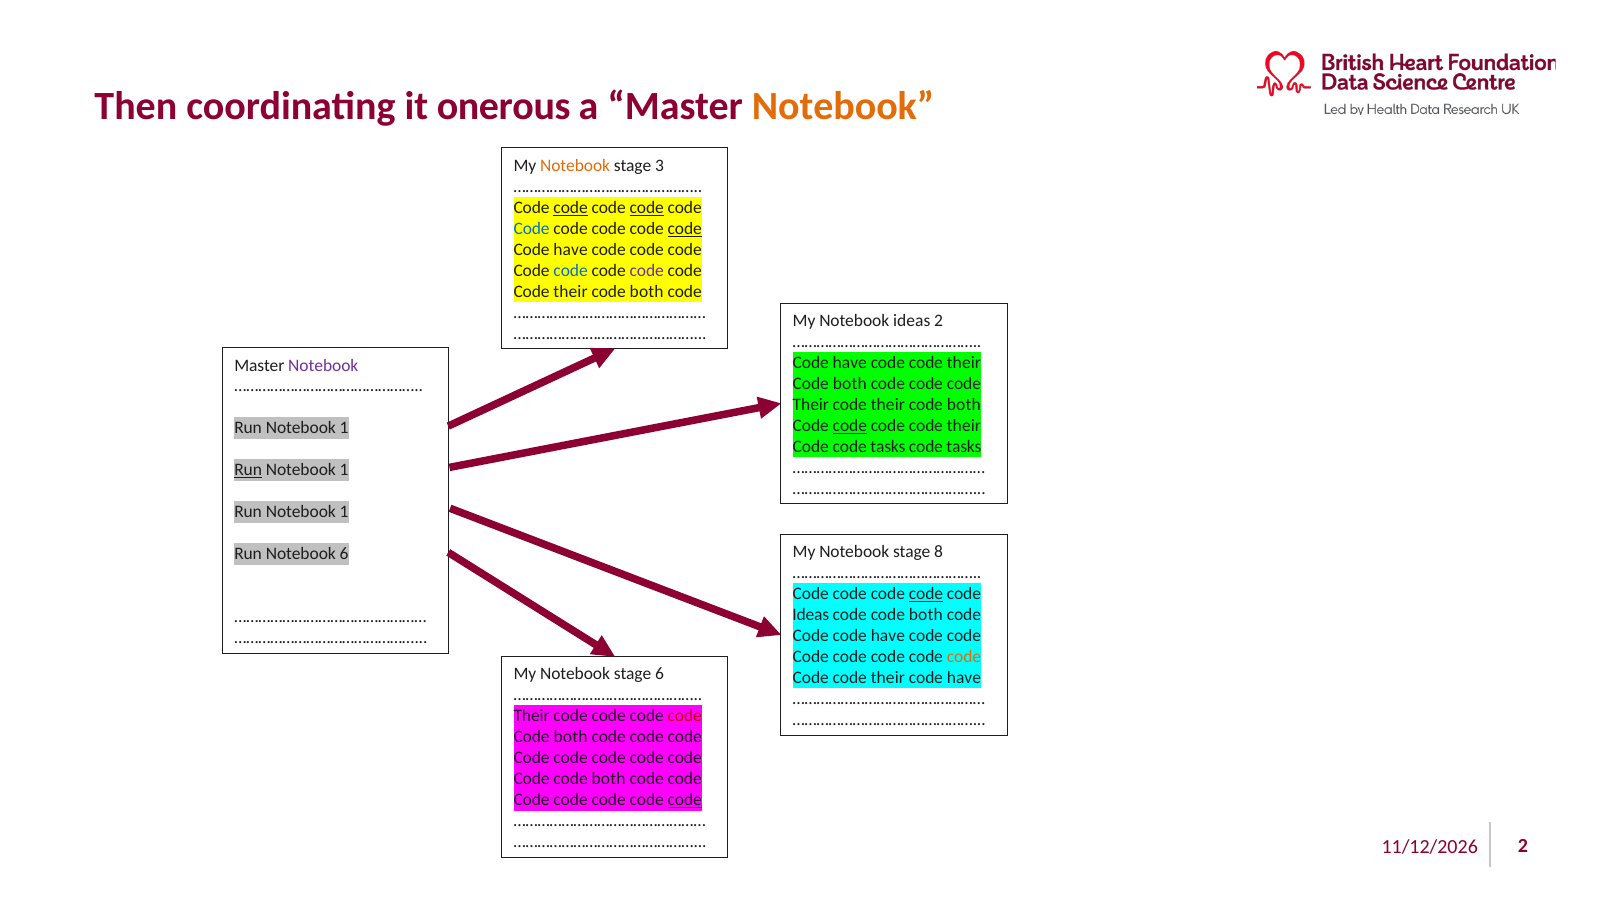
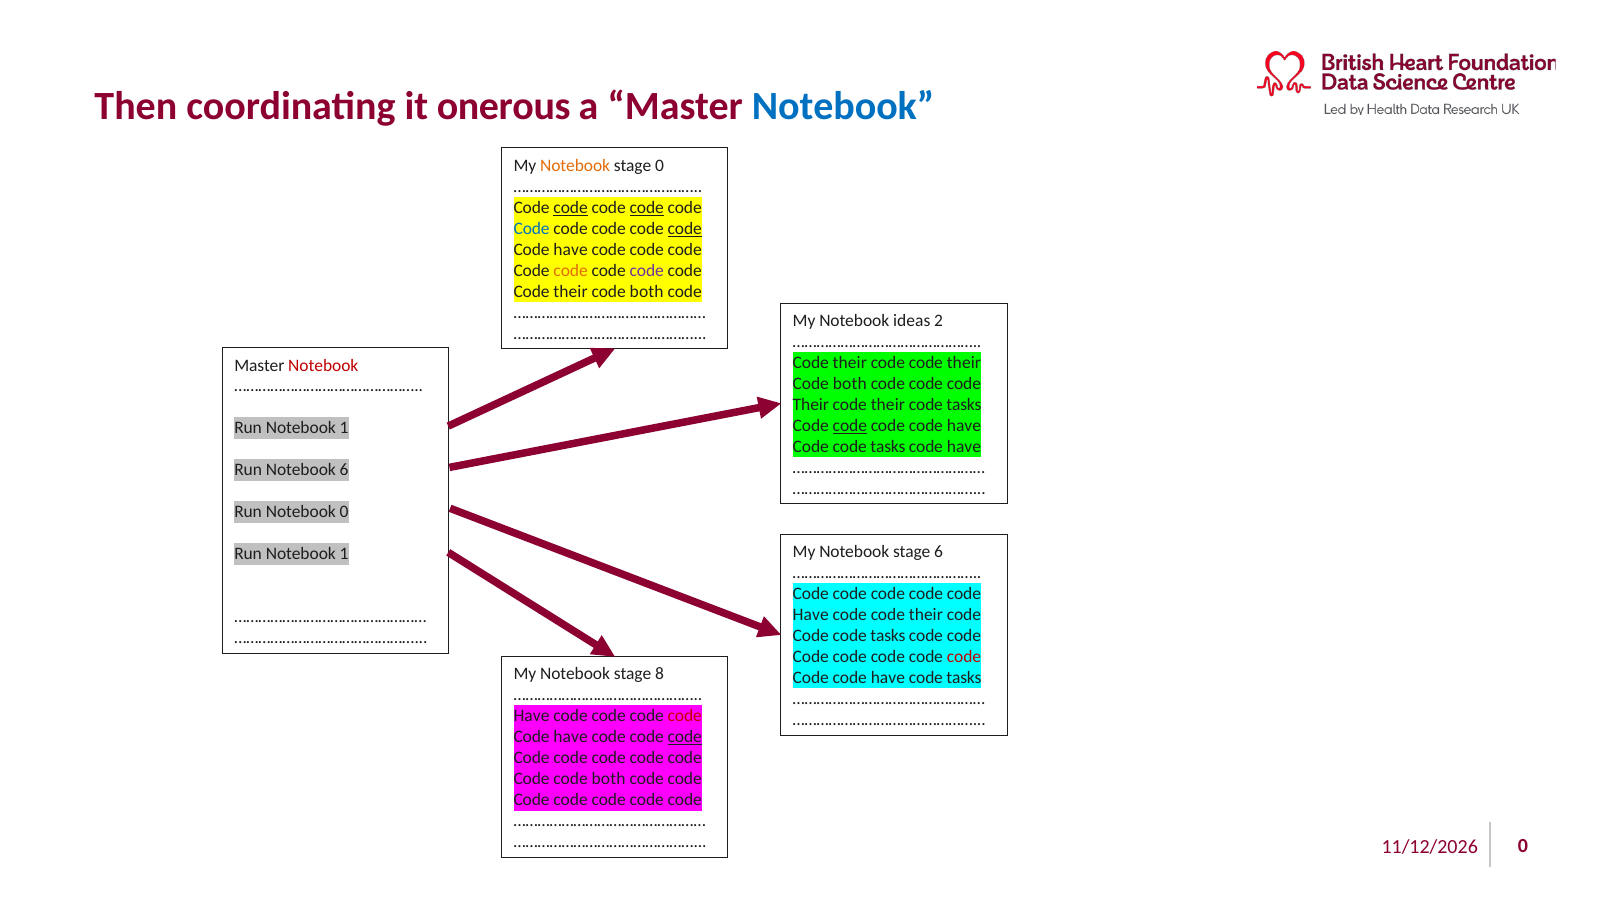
Notebook colour: orange -> blue (843, 107)
stage 3: 3 -> 0 (659, 166)
code colour: blue -> orange (571, 270)
have: have -> their (850, 363)
Notebook colour: purple -> red (323, 365)
both: both -> tasks (964, 405)
their: their -> have (964, 426)
tasks: tasks -> have (964, 447)
Run underline: present -> none (248, 470)
1: 1 -> 6 (344, 470)
1: 1 -> 0 (344, 512)
stage 8: 8 -> 6 (939, 552)
6: 6 -> 1 (344, 554)
code underline: present -> none (926, 594)
Ideas: Ideas -> Have (811, 615)
both: both -> their (926, 615)
have: have -> tasks (888, 636)
code colour: orange -> red (964, 657)
stage 6: 6 -> 8 (659, 674)
their: their -> have (888, 678)
have: have -> tasks (964, 678)
Their: Their -> Have (532, 716)
both: both -> have (571, 737)
code underline: none -> present (685, 737)
code underline: present -> none (685, 800)
2: 2 -> 0 (1523, 846)
